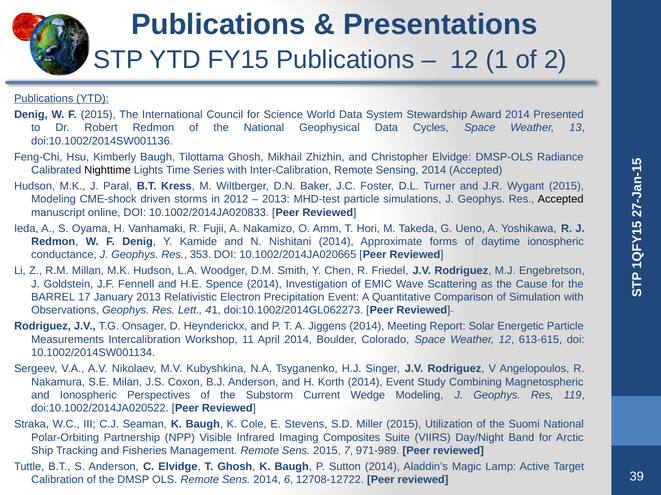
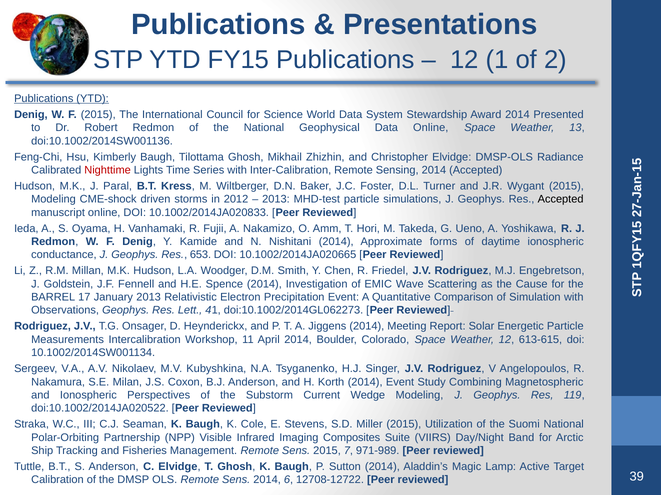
Data Cycles: Cycles -> Online (431, 128)
Nighttime colour: black -> red (108, 170)
353: 353 -> 653 (201, 255)
